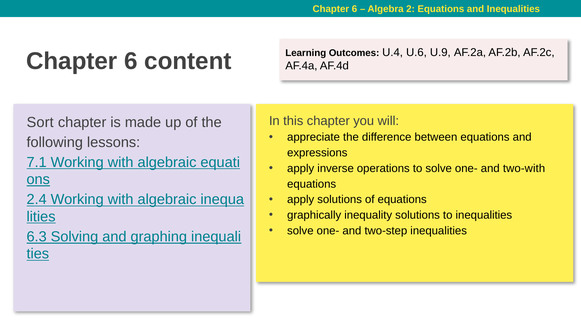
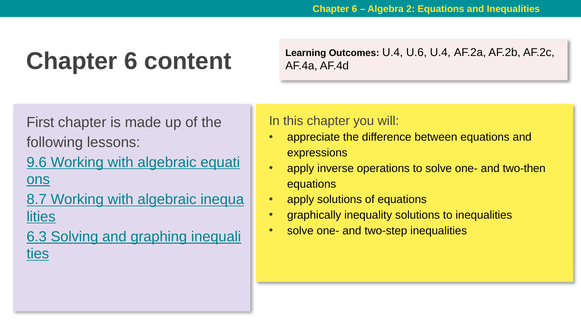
U.6 U.9: U.9 -> U.4 (440, 52)
Sort: Sort -> First (40, 122)
7.1: 7.1 -> 9.6 (37, 162)
two-with: two-with -> two-then (524, 168)
2.4: 2.4 -> 8.7 (37, 199)
